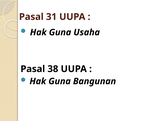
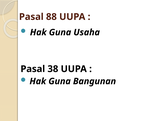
31: 31 -> 88 (51, 17)
